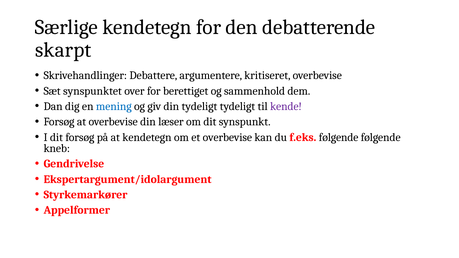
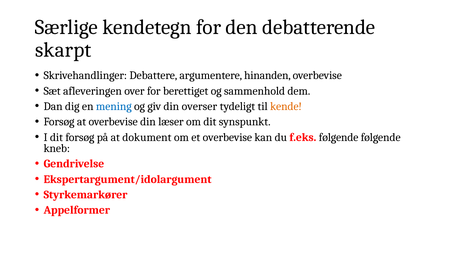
kritiseret: kritiseret -> hinanden (267, 76)
synspunktet: synspunktet -> afleveringen (92, 91)
din tydeligt: tydeligt -> overser (199, 106)
kende colour: purple -> orange (286, 106)
at kendetegn: kendetegn -> dokument (147, 137)
